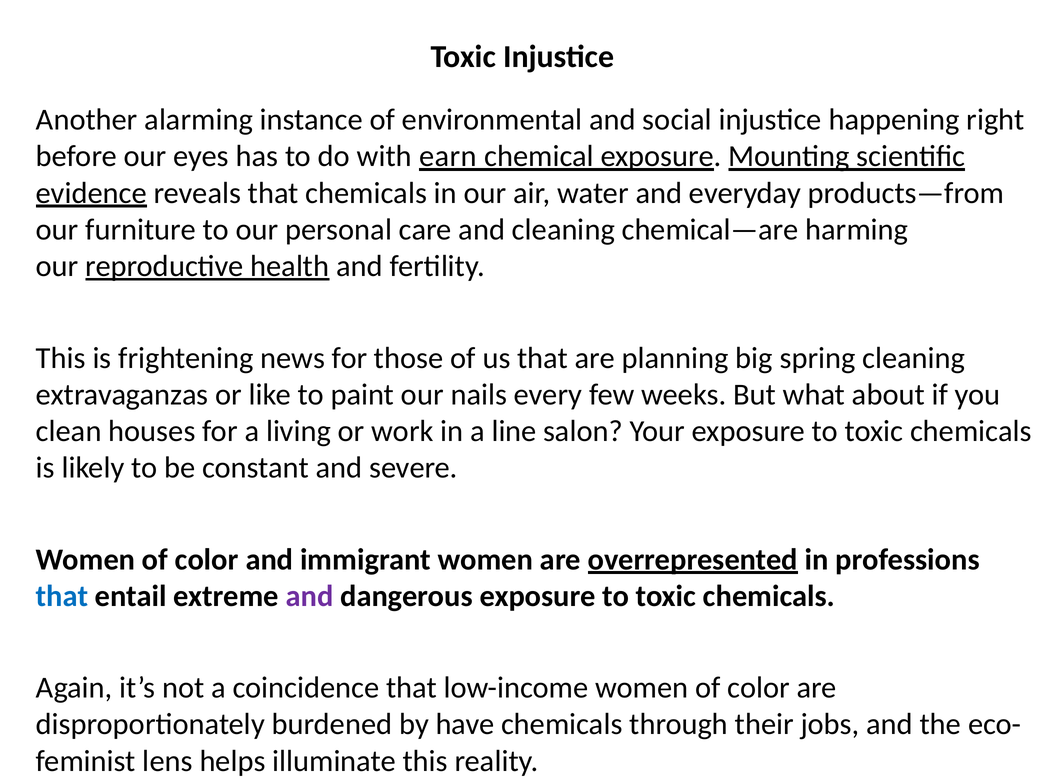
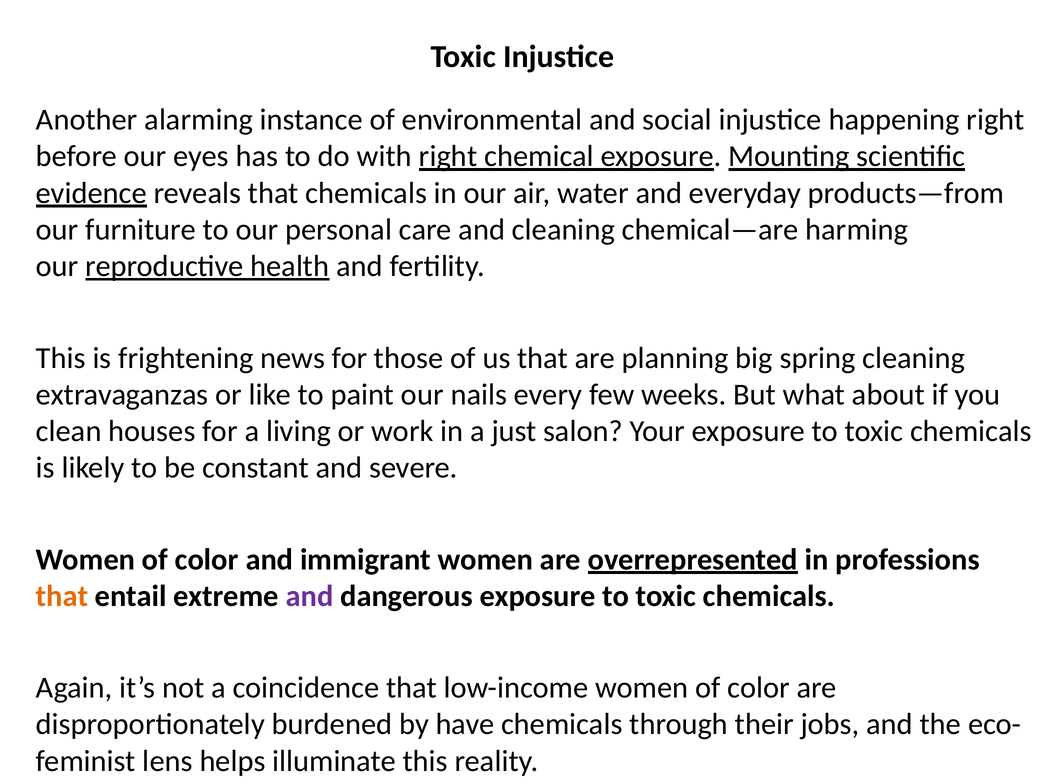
with earn: earn -> right (448, 156)
line: line -> just (514, 431)
that colour: blue -> orange (62, 596)
